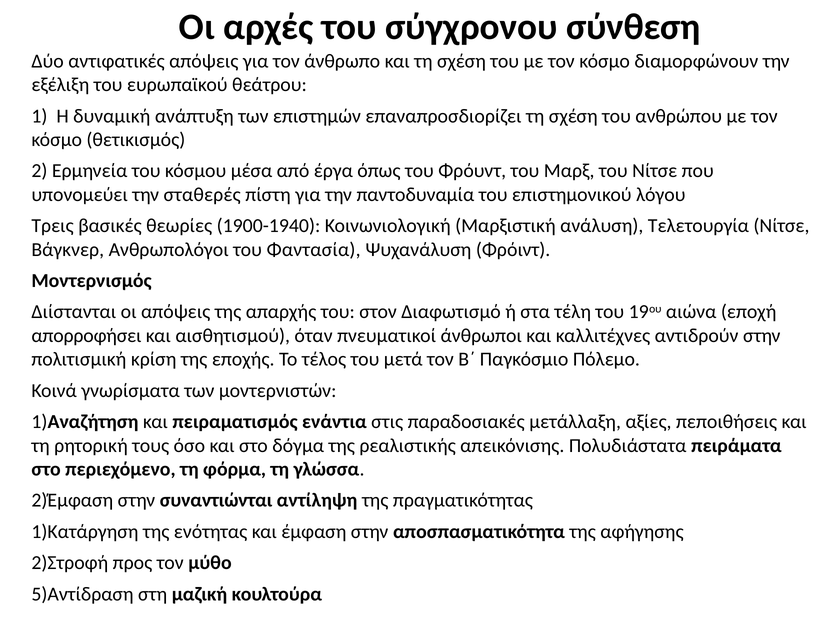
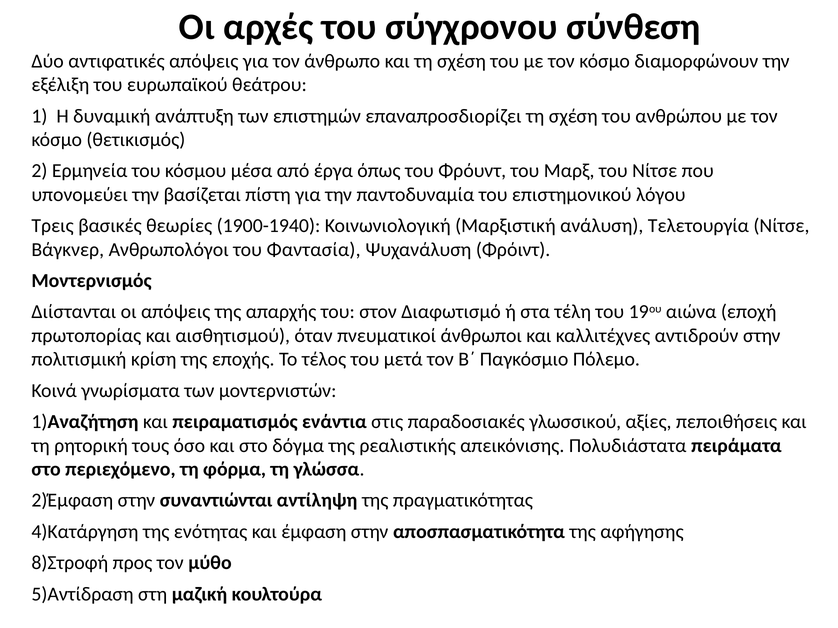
σταθερές: σταθερές -> βασίζεται (202, 195)
απορροφήσει: απορροφήσει -> πρωτοπορίας (86, 336)
μετάλλαξη: μετάλλαξη -> γλωσσικού (575, 422)
1)Κατάργηση: 1)Κατάργηση -> 4)Κατάργηση (85, 532)
2)Στροφή: 2)Στροφή -> 8)Στροφή (70, 563)
